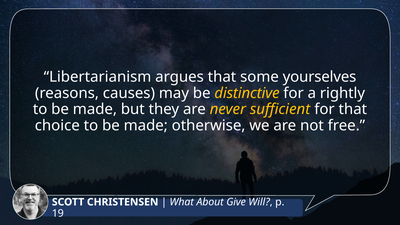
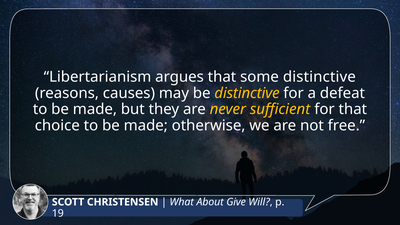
some yourselves: yourselves -> distinctive (319, 77)
rightly: rightly -> defeat (342, 93)
